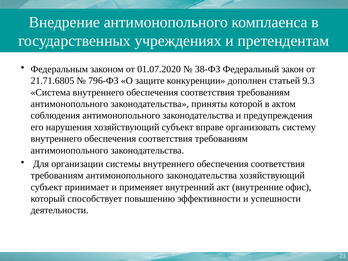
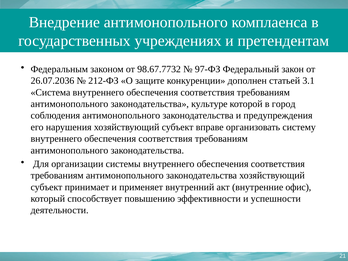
01.07.2020: 01.07.2020 -> 98.67.7732 (159, 69)
38-ФЗ: 38-ФЗ -> 97-ФЗ (208, 69)
21.71.6805: 21.71.6805 -> 26.07.2036 (52, 81)
796-ФЗ: 796-ФЗ -> 212-ФЗ (103, 81)
9.3: 9.3 -> 3.1 (309, 81)
приняты: приняты -> культуре (209, 104)
актом: актом -> город (284, 104)
